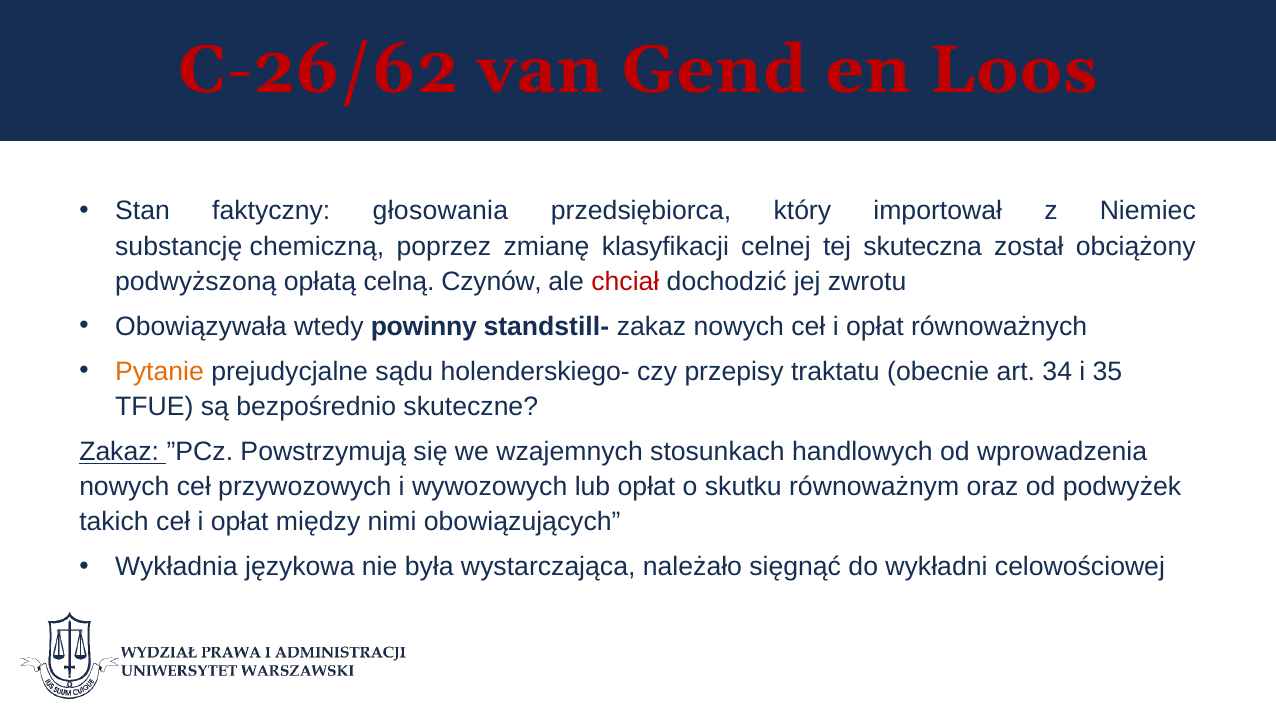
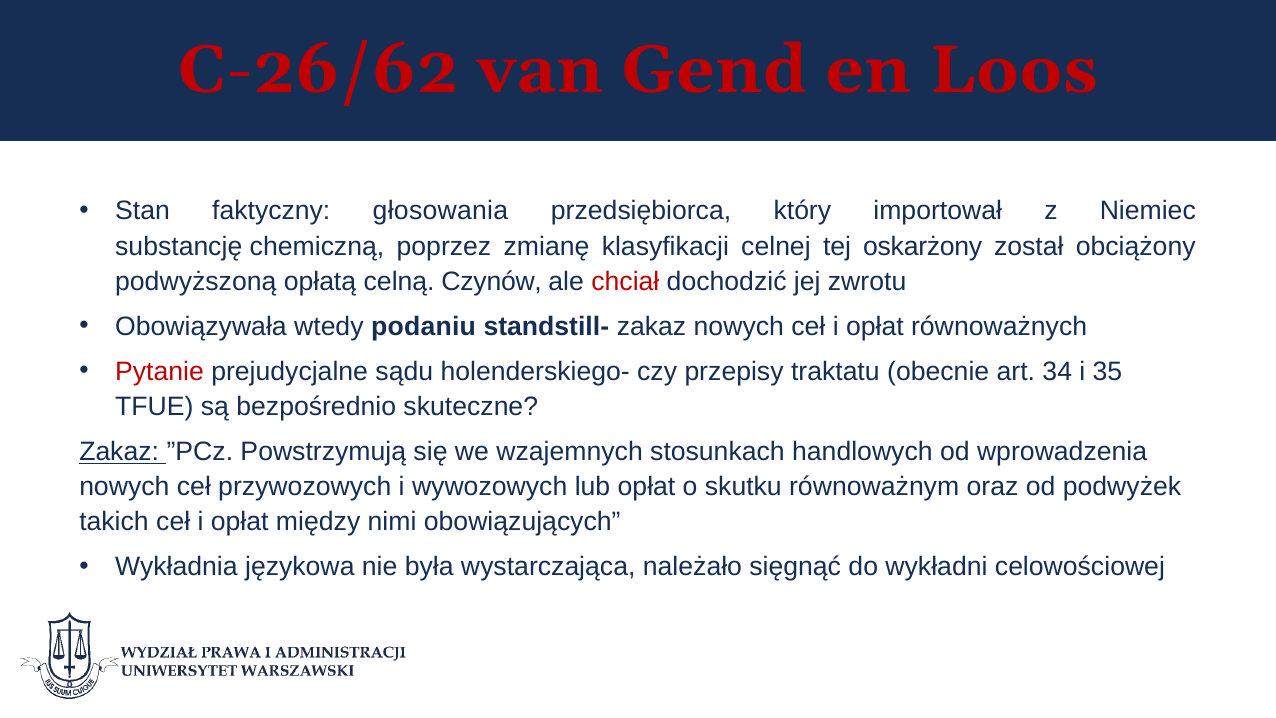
skuteczna: skuteczna -> oskarżony (923, 246)
powinny: powinny -> podaniu (424, 326)
Pytanie colour: orange -> red (160, 371)
